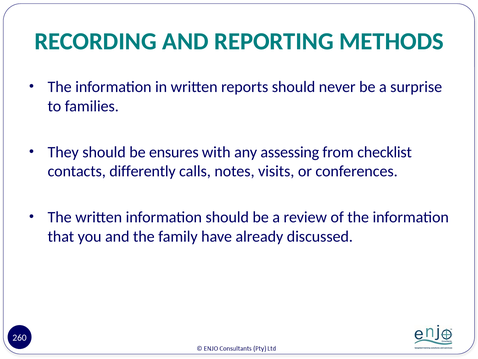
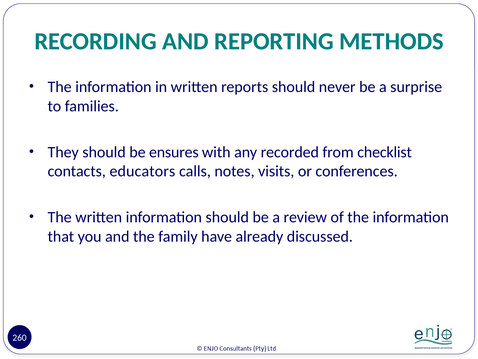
assessing: assessing -> recorded (290, 152)
differently: differently -> educators (142, 171)
